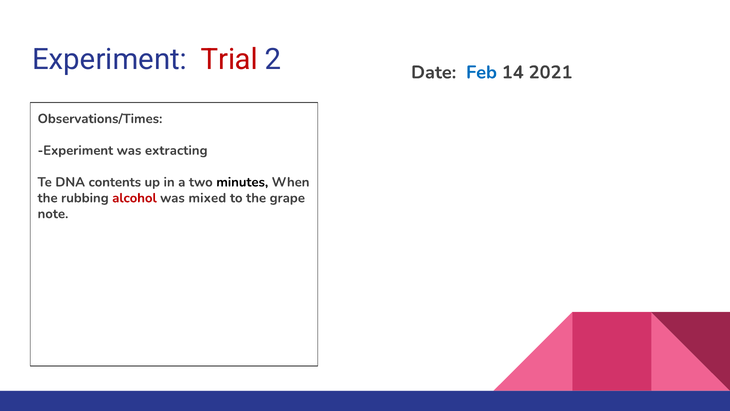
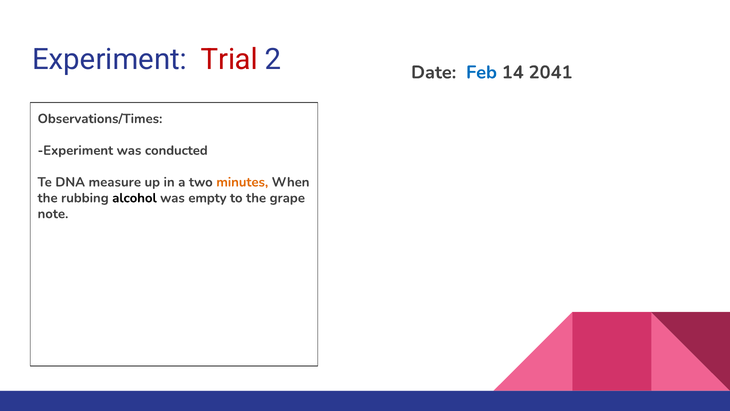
2021: 2021 -> 2041 (551, 72)
extracting: extracting -> conducted (176, 150)
contents: contents -> measure (115, 182)
minutes colour: black -> orange (242, 182)
alcohol colour: red -> black (134, 198)
mixed: mixed -> empty (207, 198)
